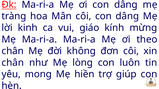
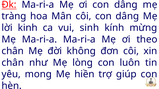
giáo: giáo -> sinh (89, 28)
